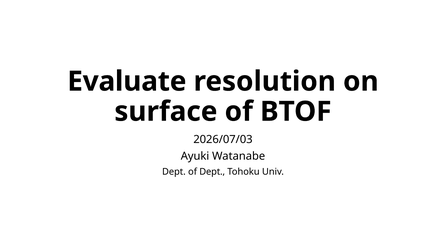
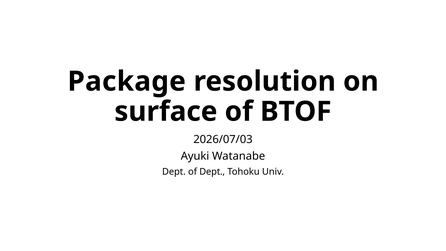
Evaluate: Evaluate -> Package (127, 81)
